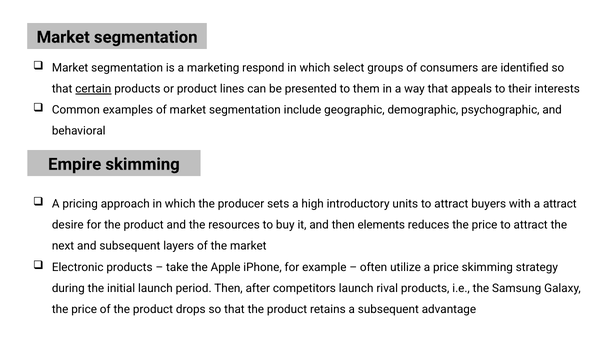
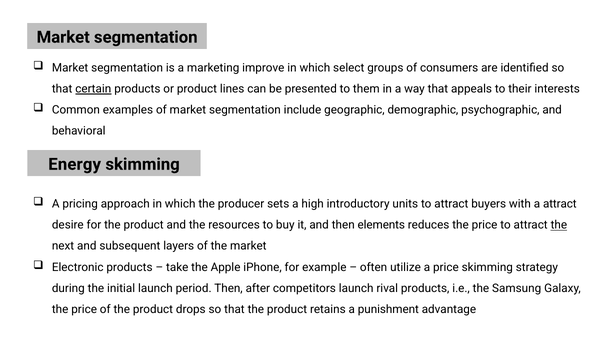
respond: respond -> improve (263, 68)
Empire: Empire -> Energy (75, 164)
the underline: none -> present (559, 225)
a subsequent: subsequent -> punishment (388, 309)
